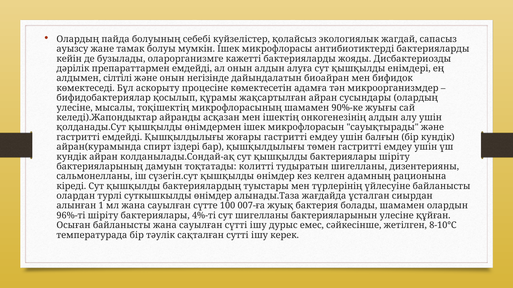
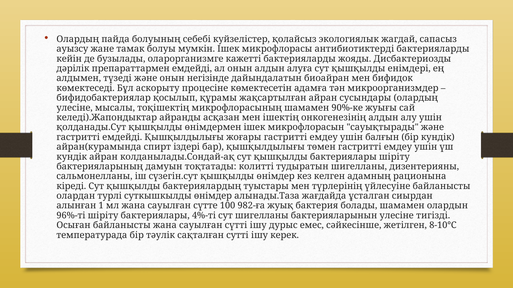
сiлтiлi: сiлтiлi -> түзедi (118, 78)
007-ға: 007-ға -> 982-ға (251, 206)
құйған: құйған -> тигiздi (433, 216)
